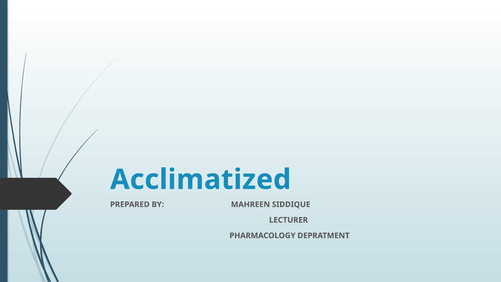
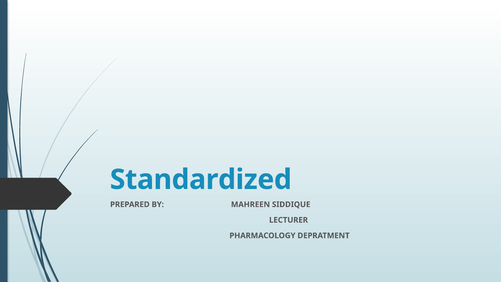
Acclimatized: Acclimatized -> Standardized (201, 179)
